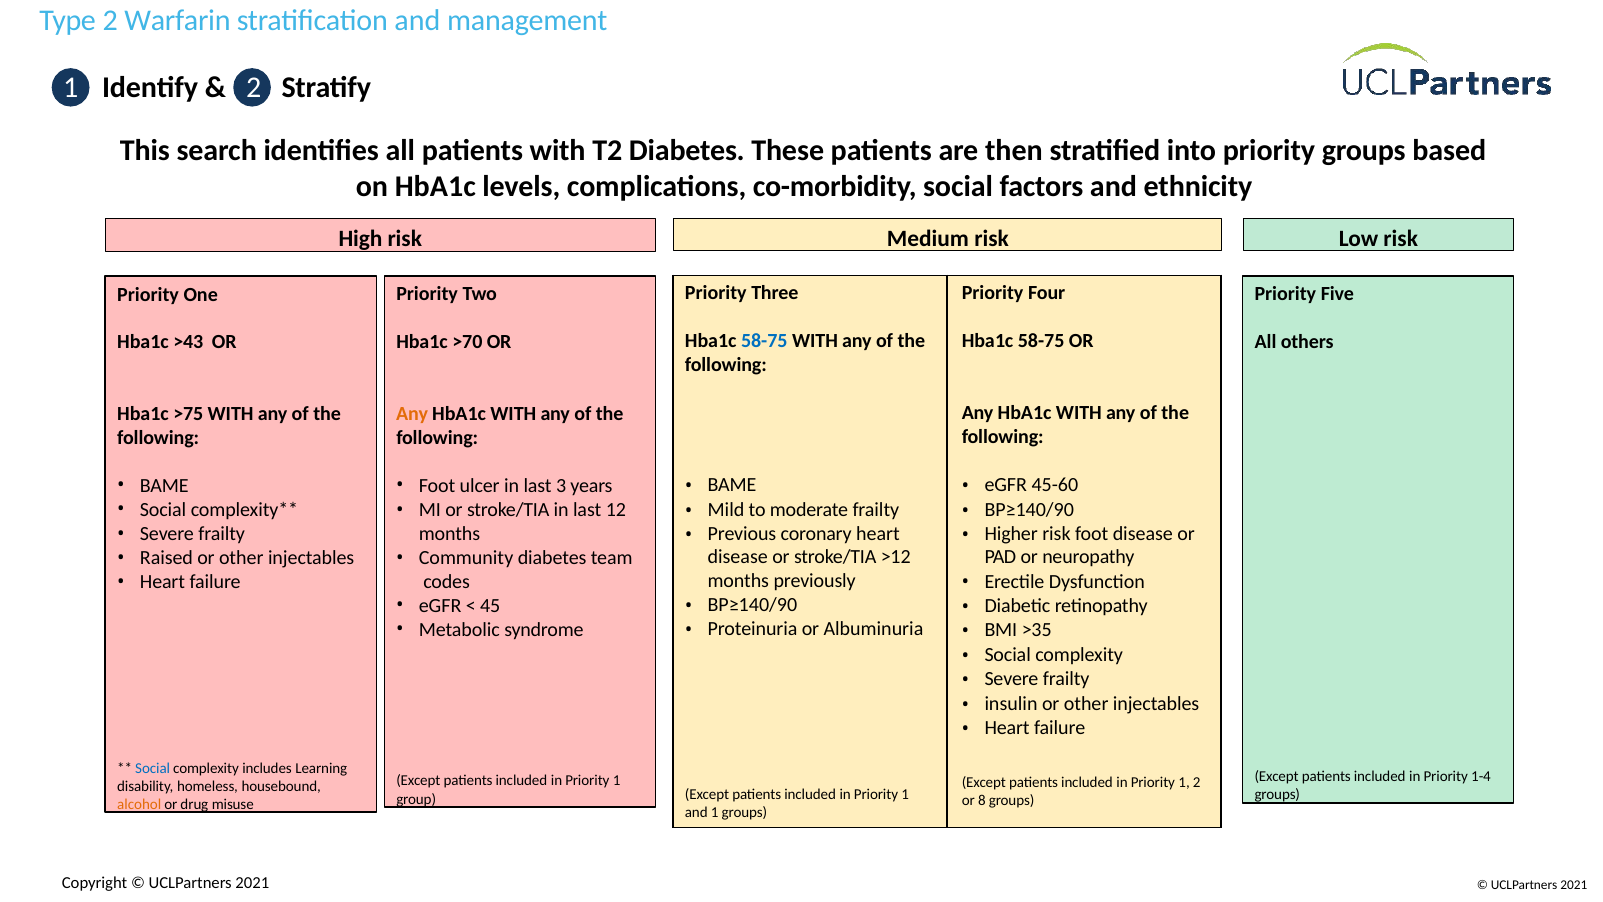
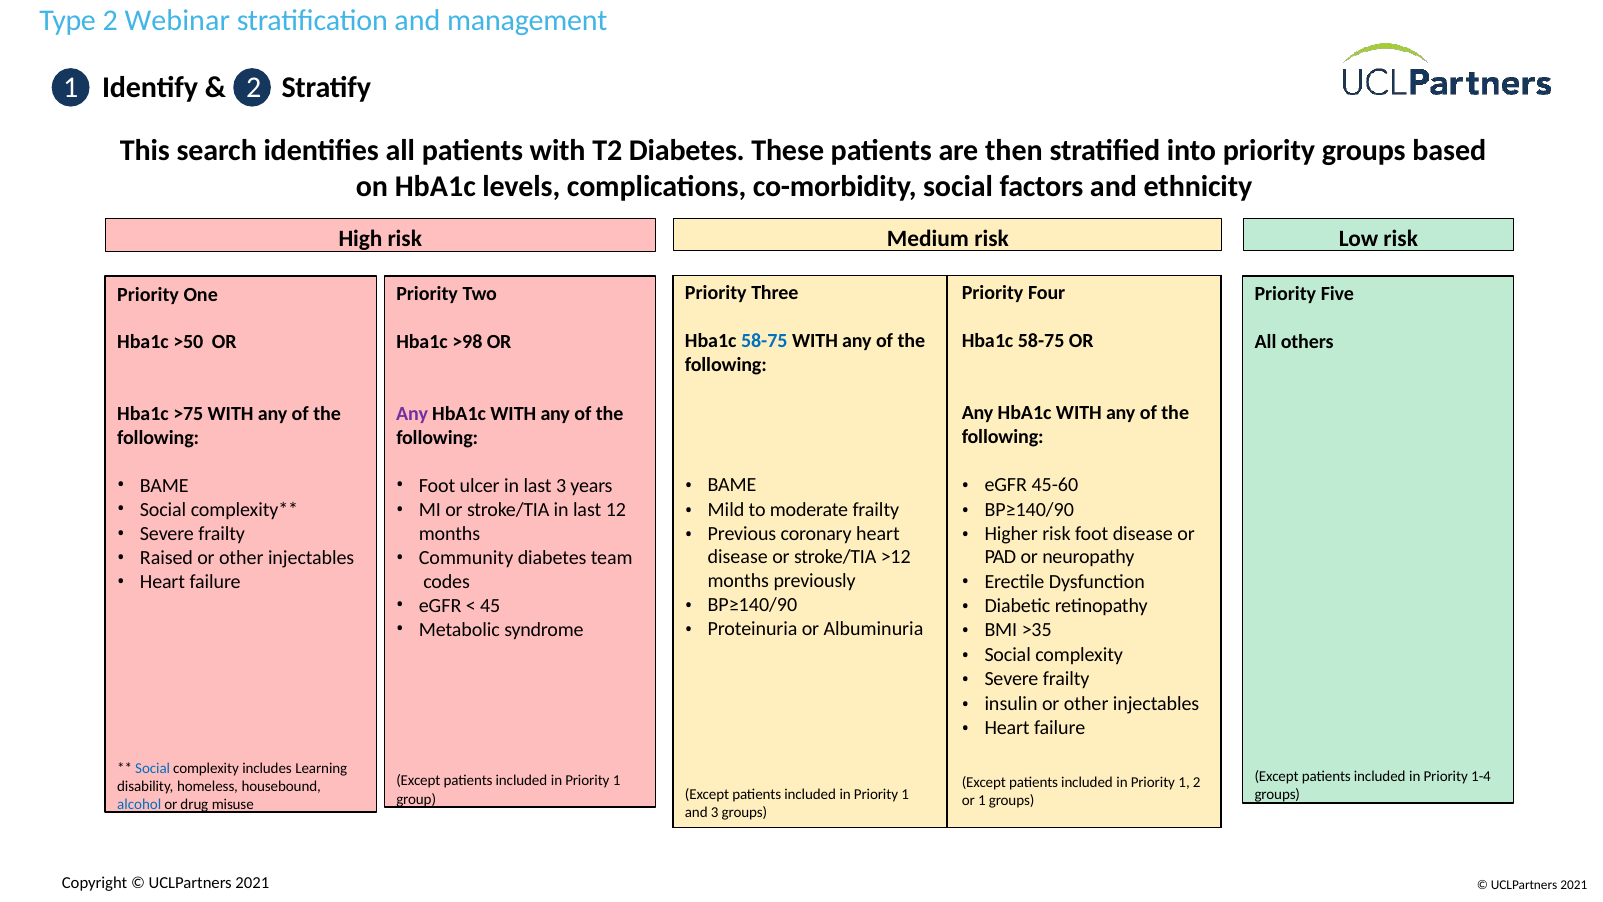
Warfarin: Warfarin -> Webinar (177, 20)
>70: >70 -> >98 (467, 342)
>43: >43 -> >50 (188, 342)
Any colour: orange -> purple (412, 413)
or 8: 8 -> 1 (982, 800)
alcohol colour: orange -> blue (139, 804)
and 1: 1 -> 3 (715, 812)
